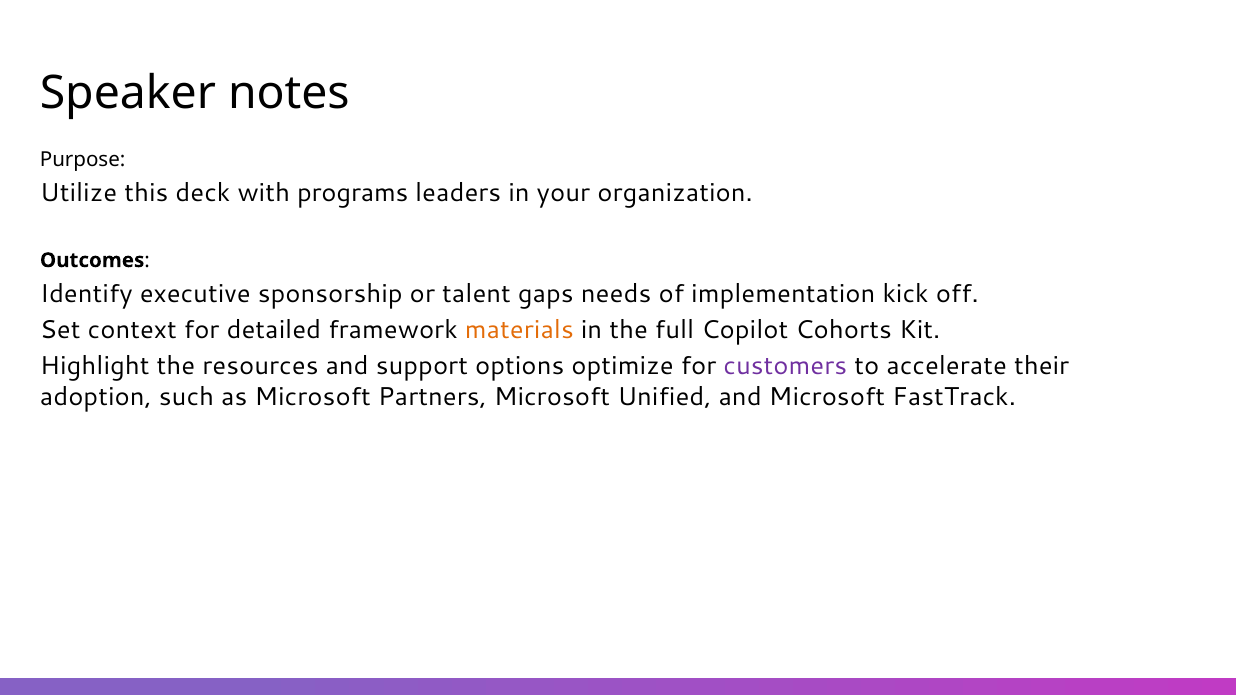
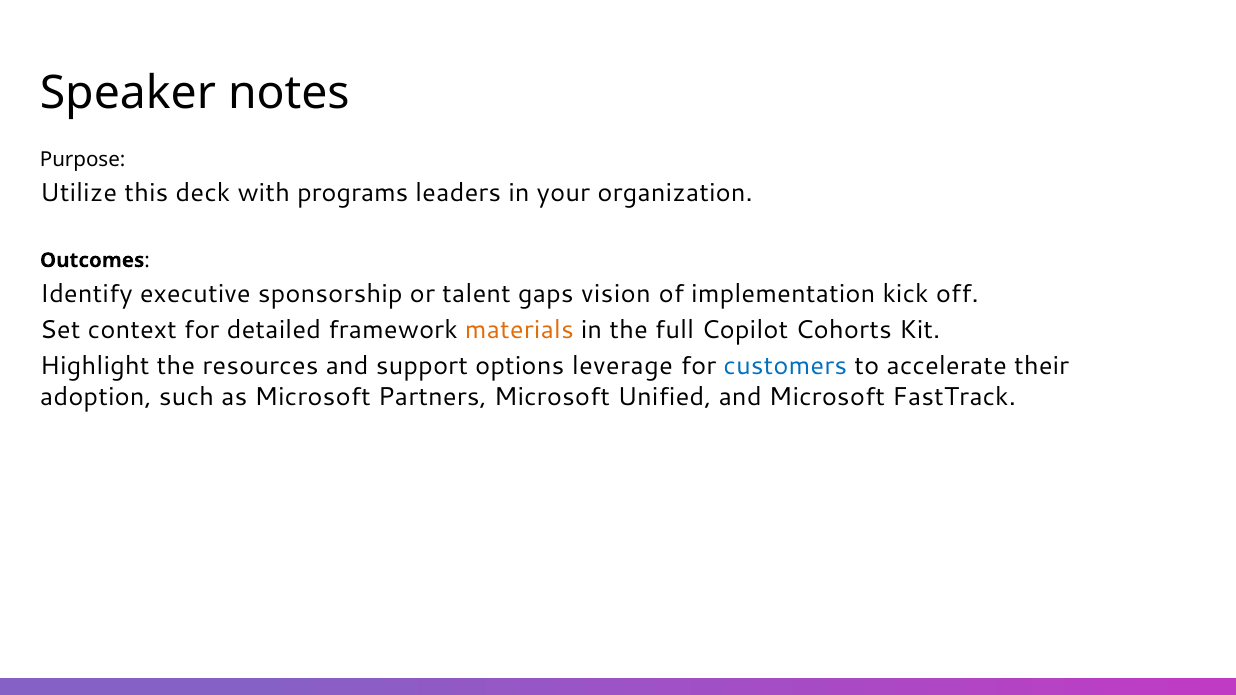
needs: needs -> vision (616, 294)
optimize: optimize -> leverage (622, 366)
customers colour: purple -> blue (785, 366)
